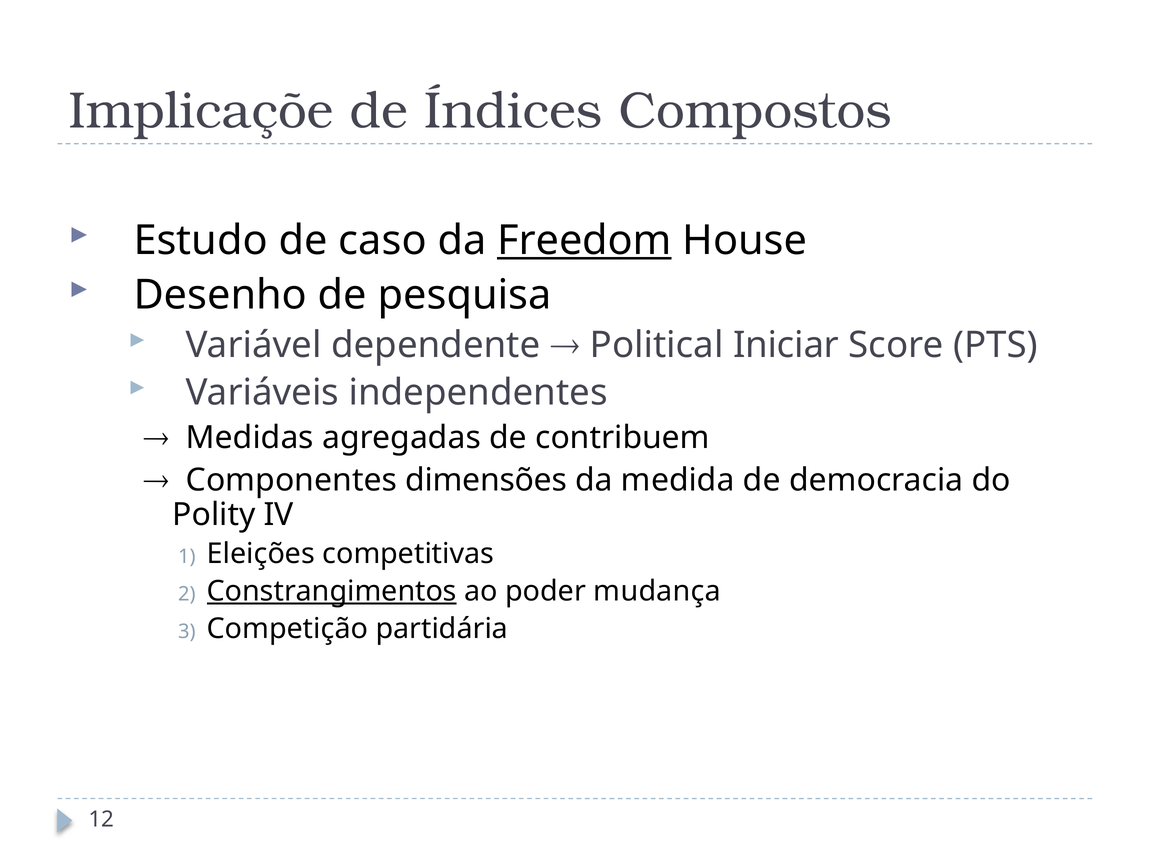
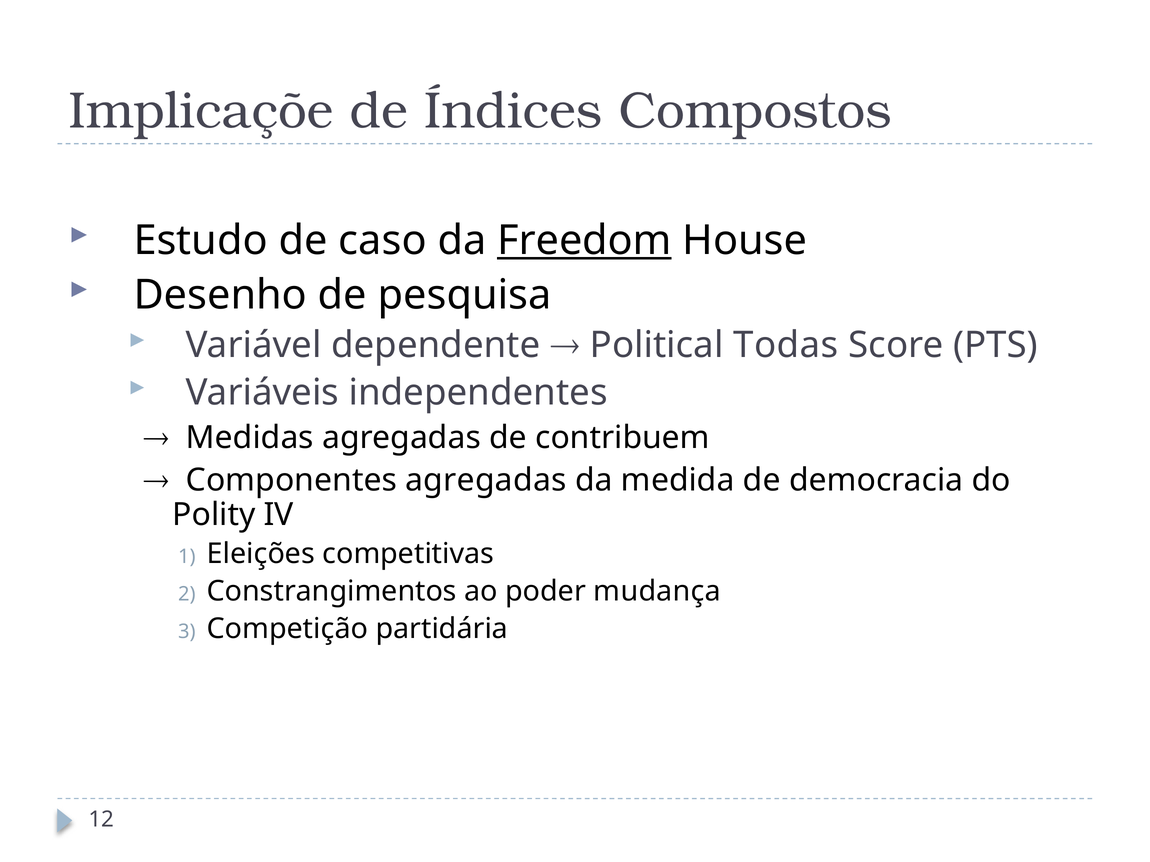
Iniciar: Iniciar -> Todas (786, 345)
Componentes dimensões: dimensões -> agregadas (486, 480)
Constrangimentos underline: present -> none (332, 592)
